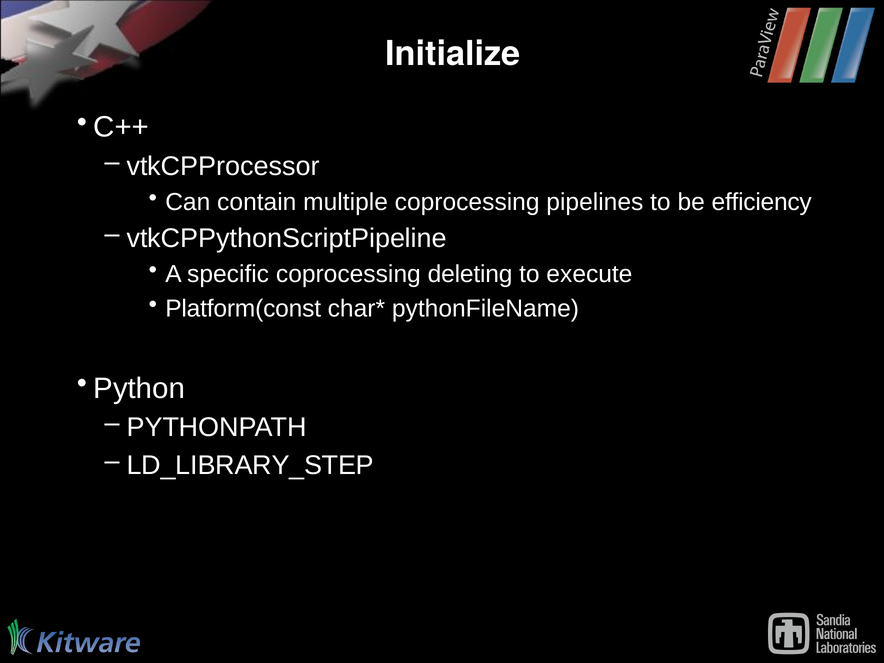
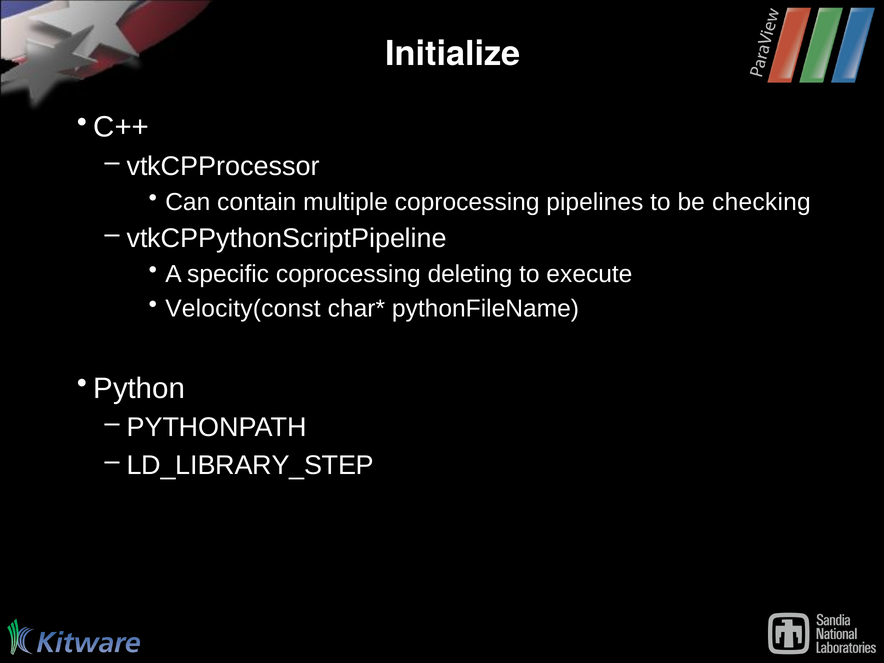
efficiency: efficiency -> checking (761, 202)
Platform(const: Platform(const -> Velocity(const (243, 308)
